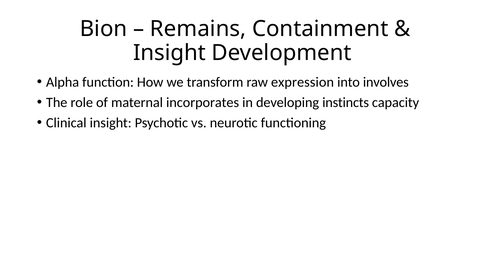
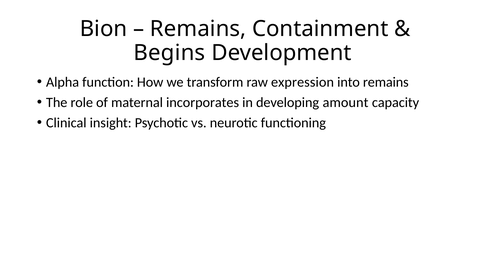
Insight: Insight -> Begins (169, 53)
into involves: involves -> remains (386, 82)
instincts: instincts -> amount (345, 102)
